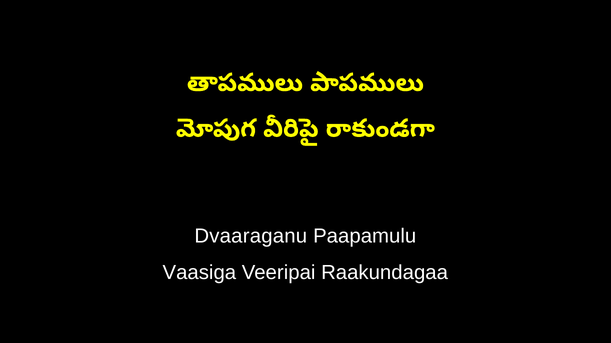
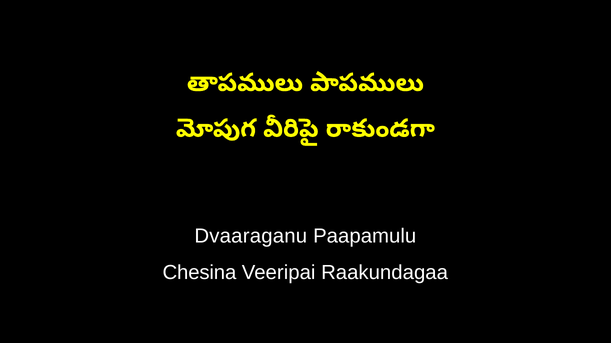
Vaasiga: Vaasiga -> Chesina (199, 273)
